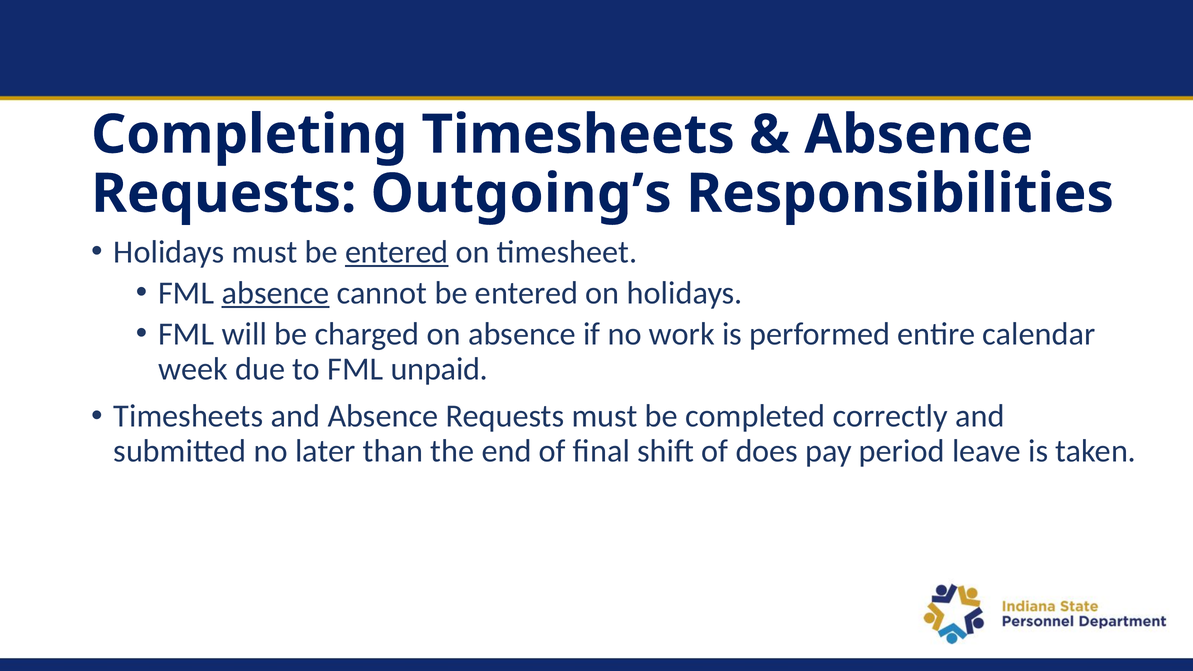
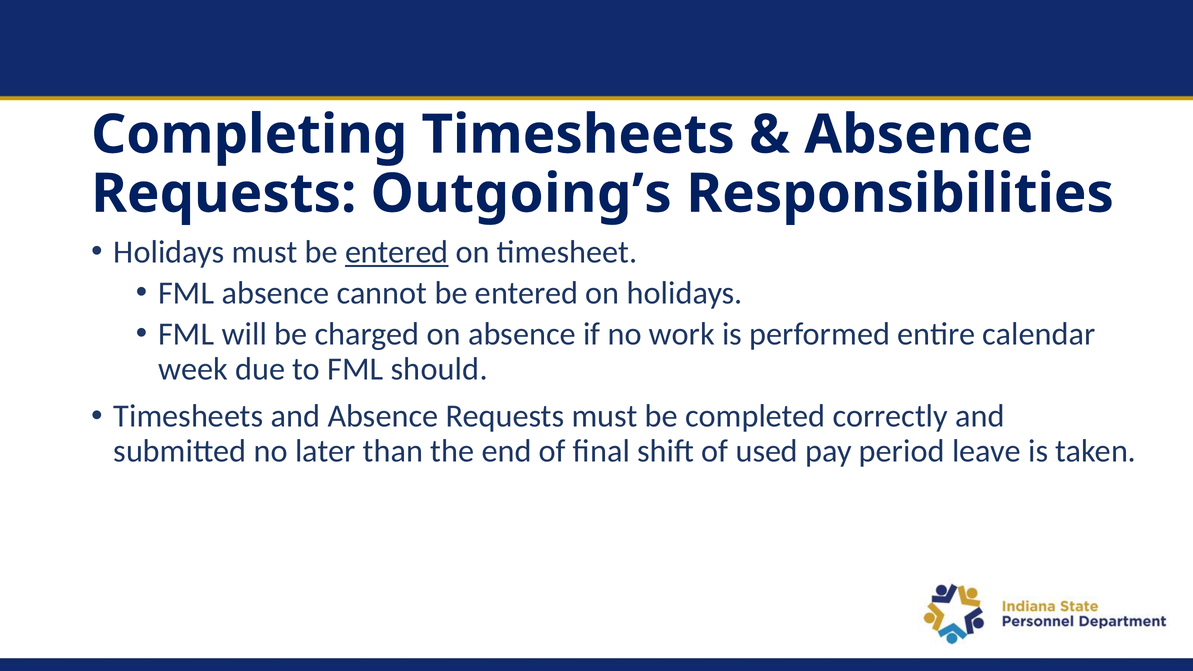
absence underline: present -> none (275, 293)
unpaid: unpaid -> should (439, 369)
does: does -> used (767, 451)
